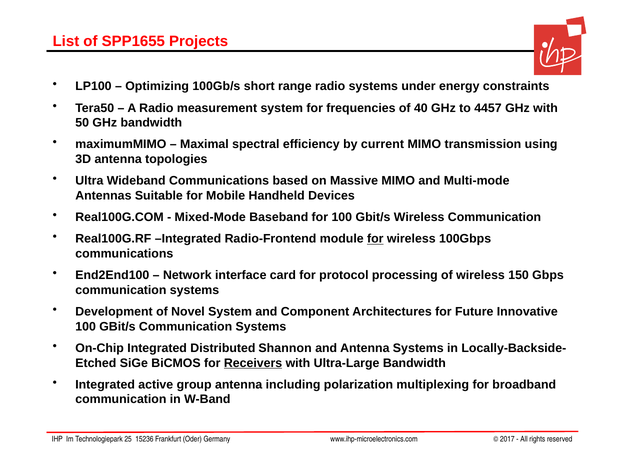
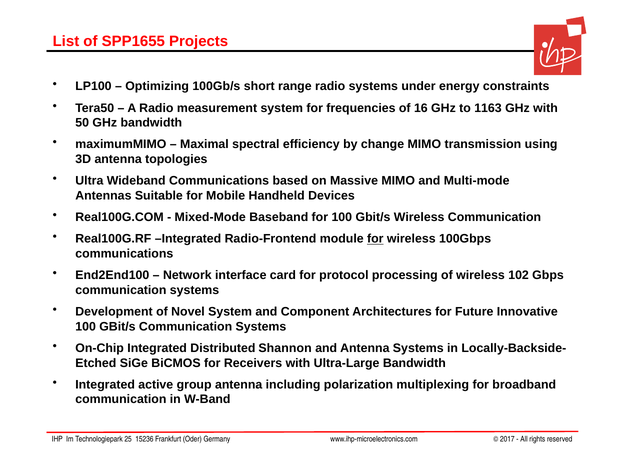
40: 40 -> 16 (421, 108)
4457: 4457 -> 1163 (488, 108)
current: current -> change (383, 144)
150: 150 -> 102 (519, 275)
Receivers underline: present -> none (253, 363)
